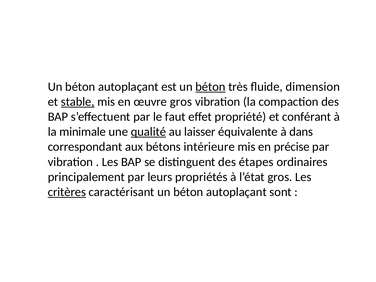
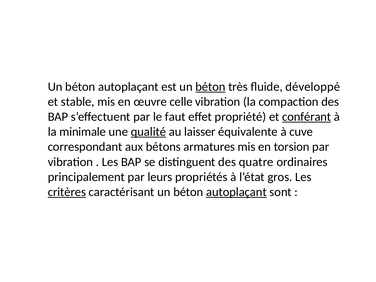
dimension: dimension -> développé (313, 87)
stable underline: present -> none (78, 102)
œuvre gros: gros -> celle (181, 102)
conférant underline: none -> present (307, 117)
dans: dans -> cuve (301, 132)
intérieure: intérieure -> armatures (209, 147)
précise: précise -> torsion (292, 147)
étapes: étapes -> quatre (256, 162)
autoplaçant underline: none -> present (236, 192)
